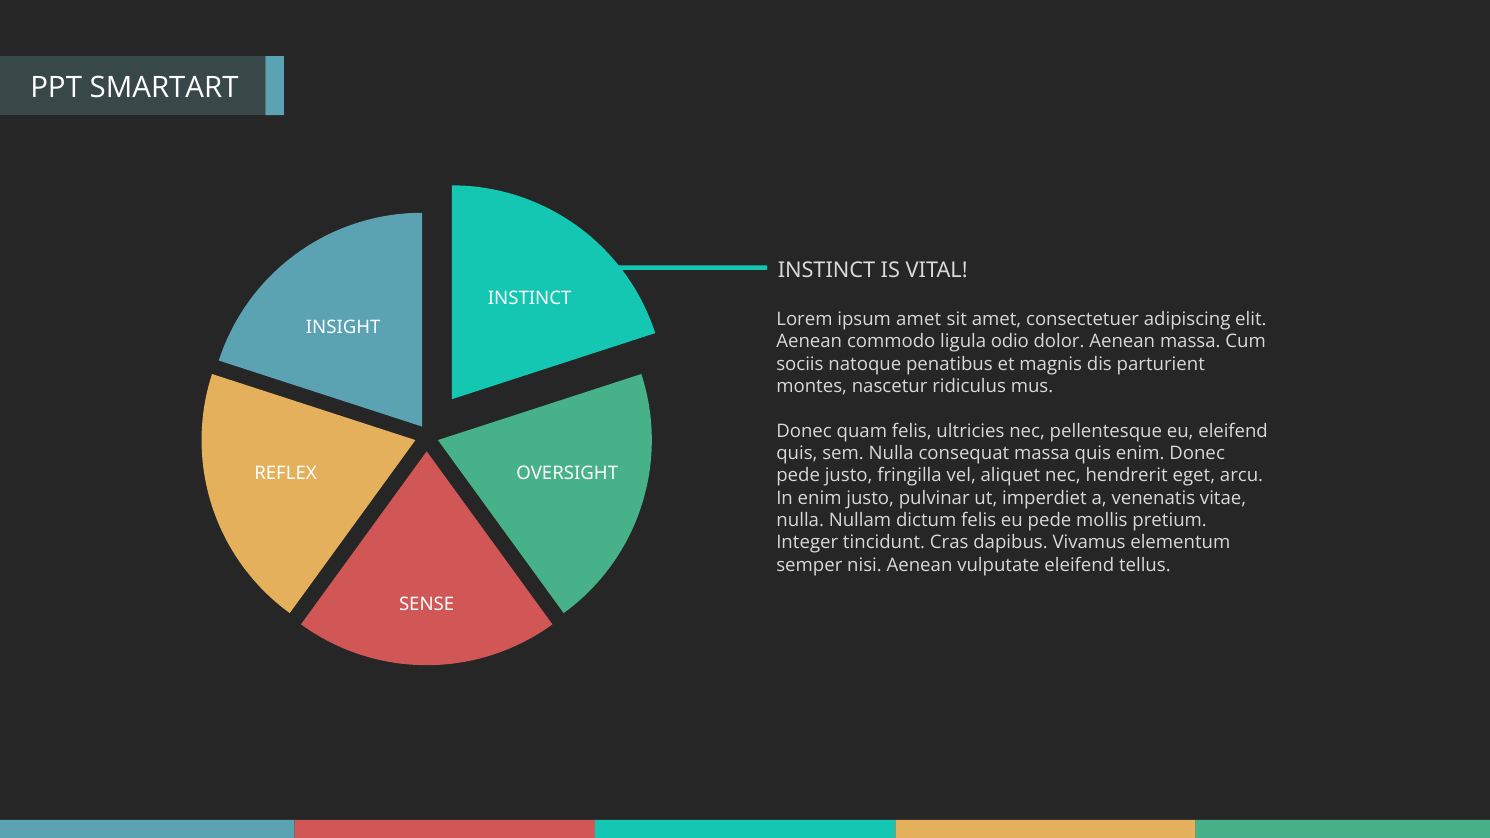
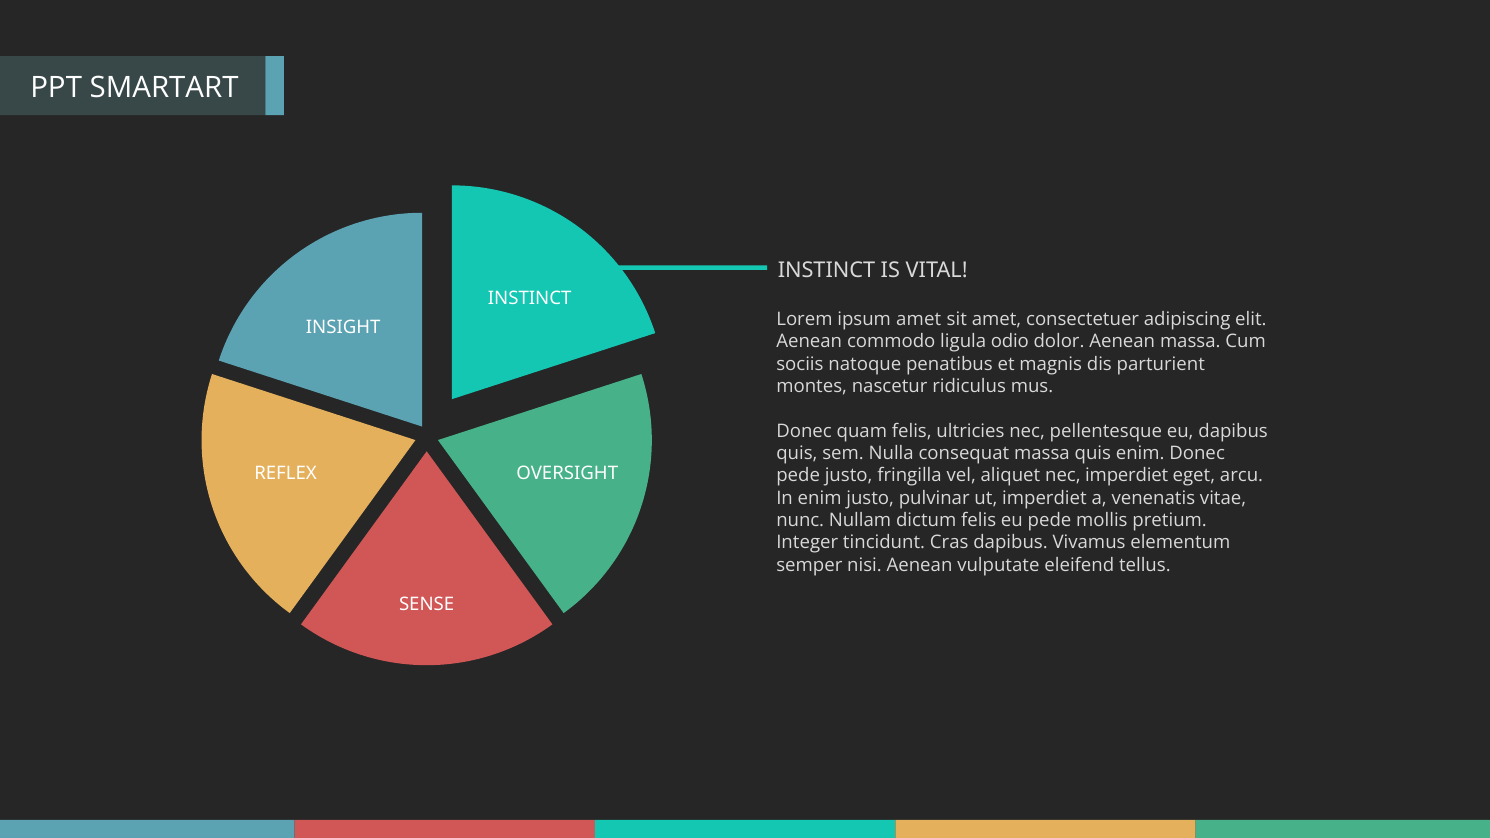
eu eleifend: eleifend -> dapibus (1233, 431)
nec hendrerit: hendrerit -> imperdiet (1127, 476)
nulla: nulla -> nunc (800, 521)
